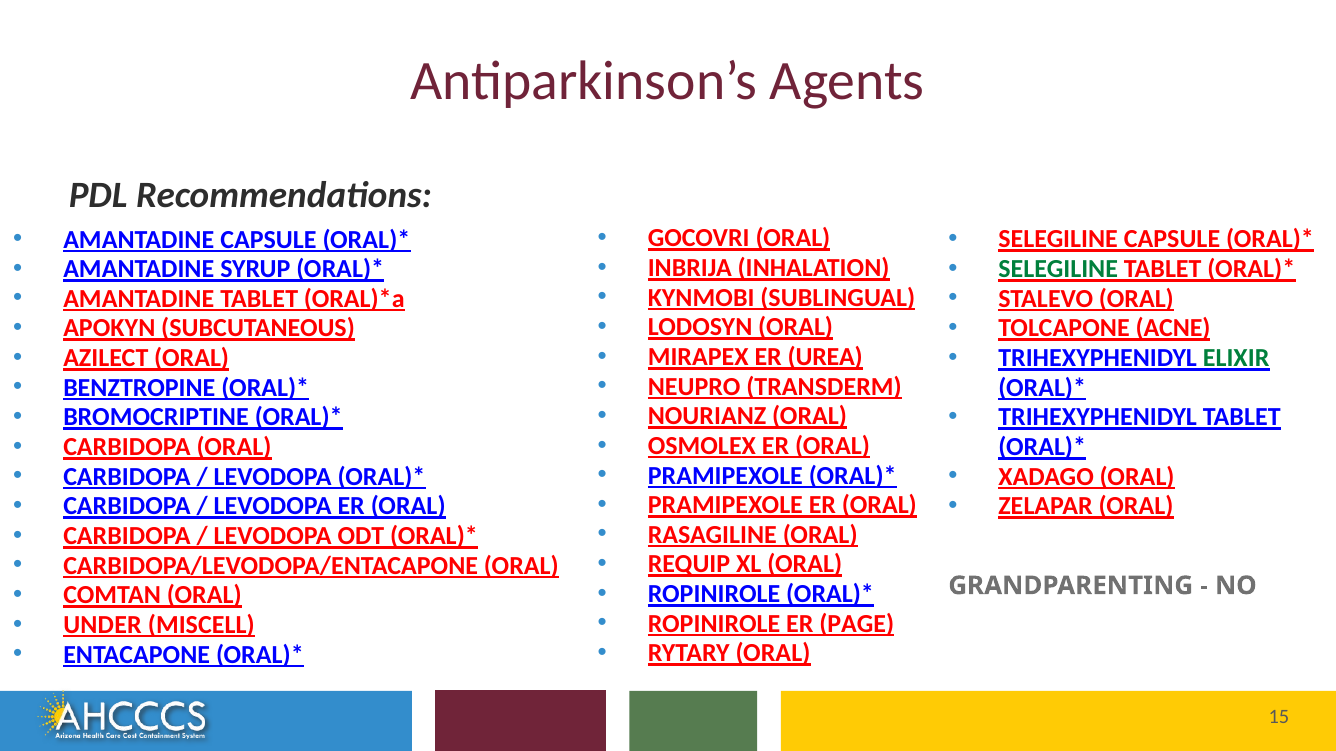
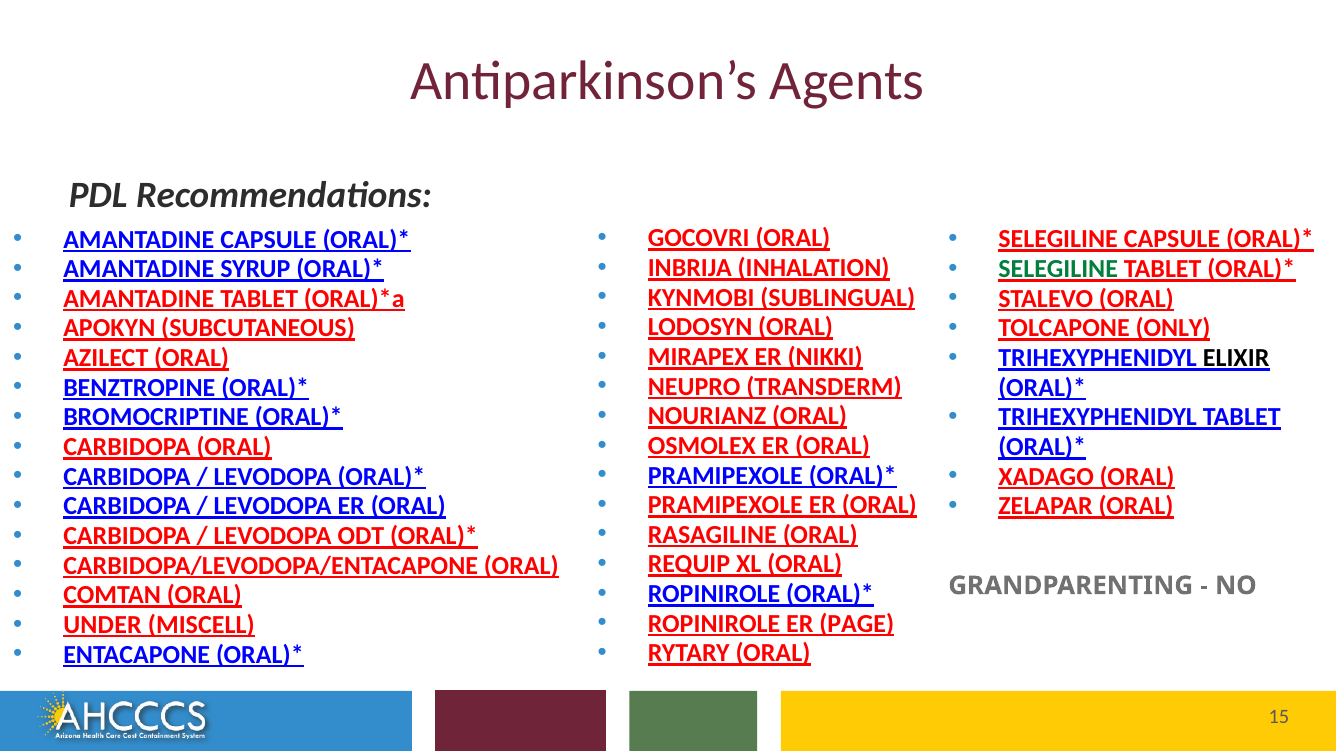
ACNE: ACNE -> ONLY (1173, 329)
UREA: UREA -> NIKKI (825, 357)
ELIXIR colour: green -> black (1236, 358)
